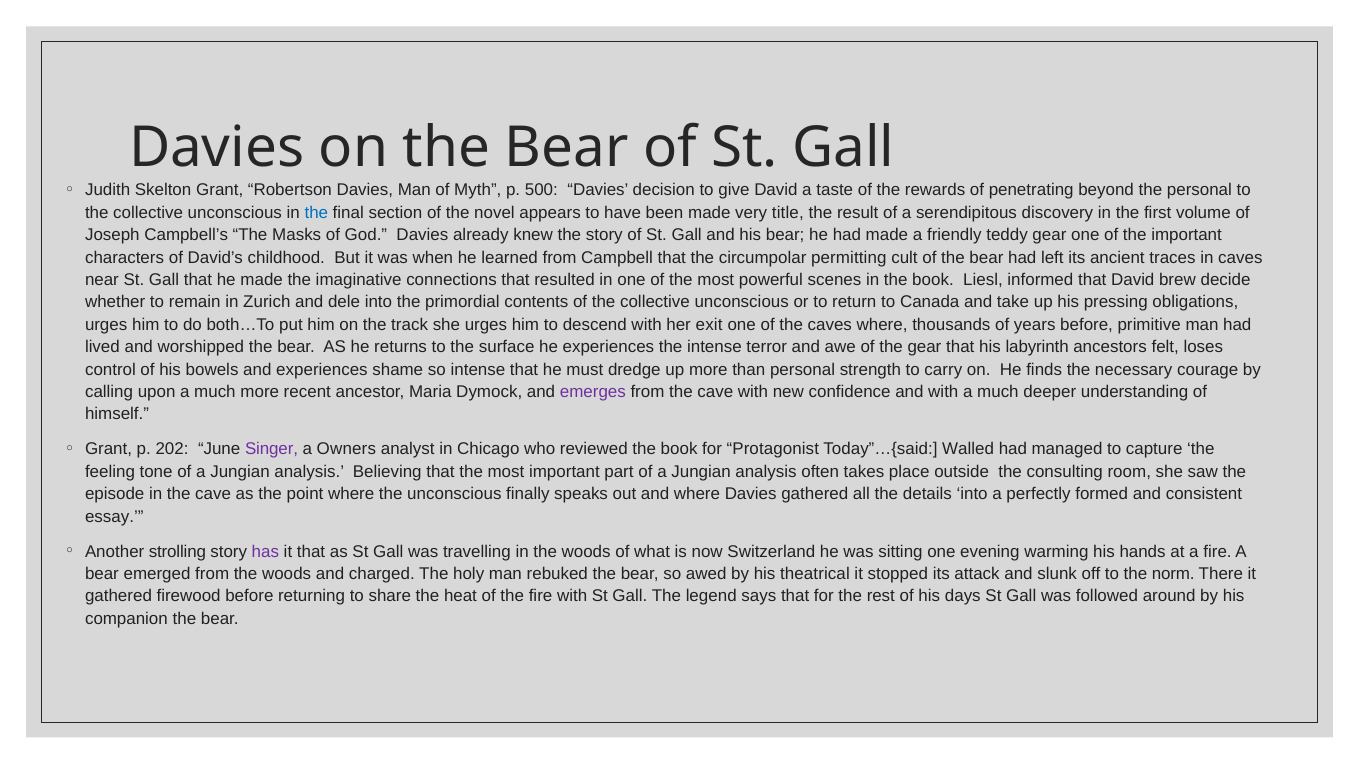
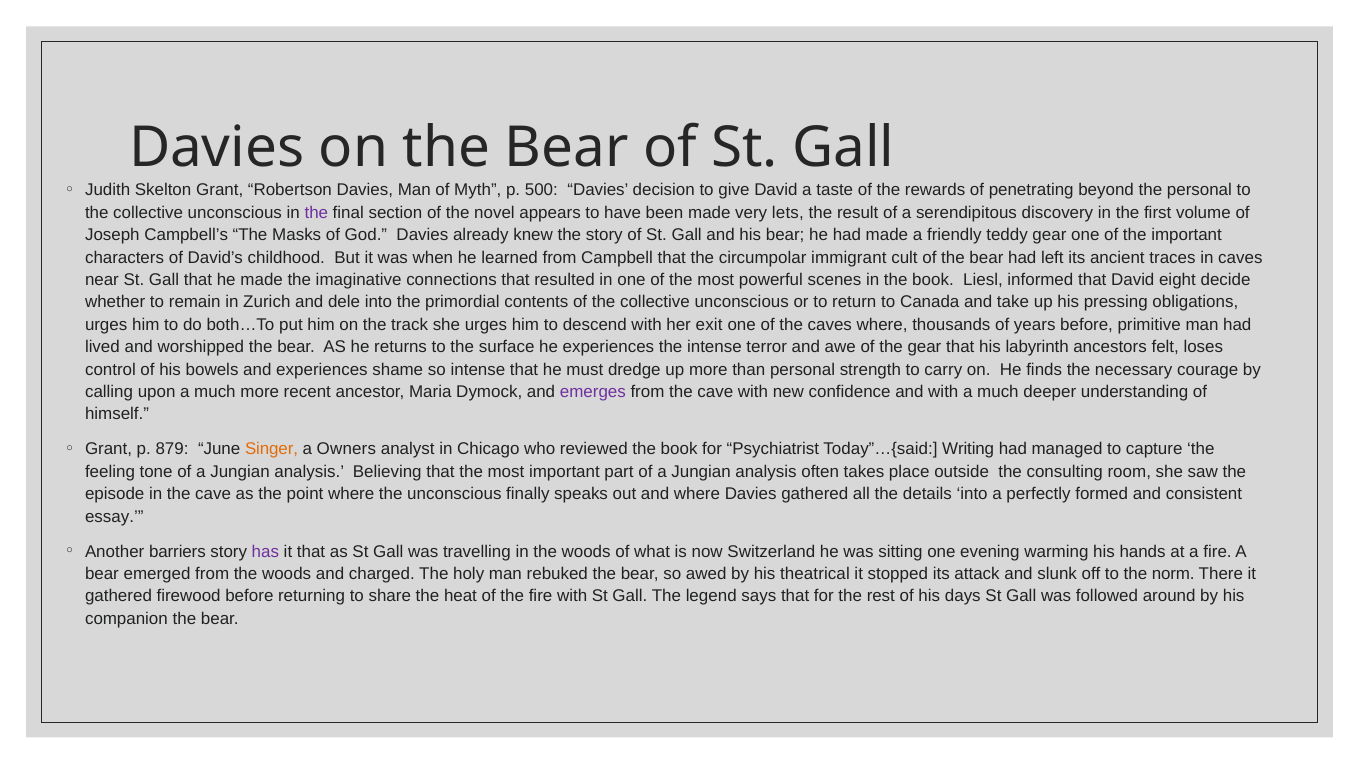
the colour: blue -> purple (316, 213)
title: title -> lets (788, 213)
permitting: permitting -> immigrant (849, 258)
brew: brew -> eight (1177, 280)
202: 202 -> 879 (172, 450)
Singer colour: purple -> orange (272, 450)
Protagonist: Protagonist -> Psychiatrist (773, 450)
Walled: Walled -> Writing (968, 450)
strolling: strolling -> barriers (177, 552)
